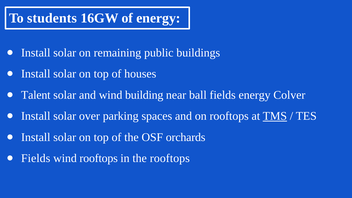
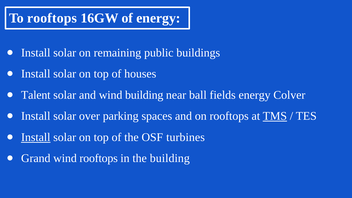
To students: students -> rooftops (52, 18)
Install underline: none -> present (36, 137)
orchards: orchards -> turbines (186, 137)
Fields: Fields -> Grand (36, 158)
the rooftops: rooftops -> building (170, 158)
